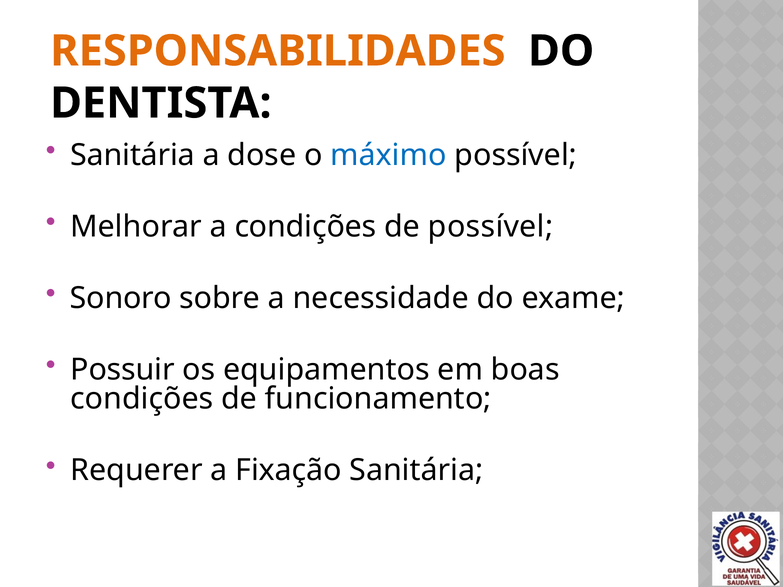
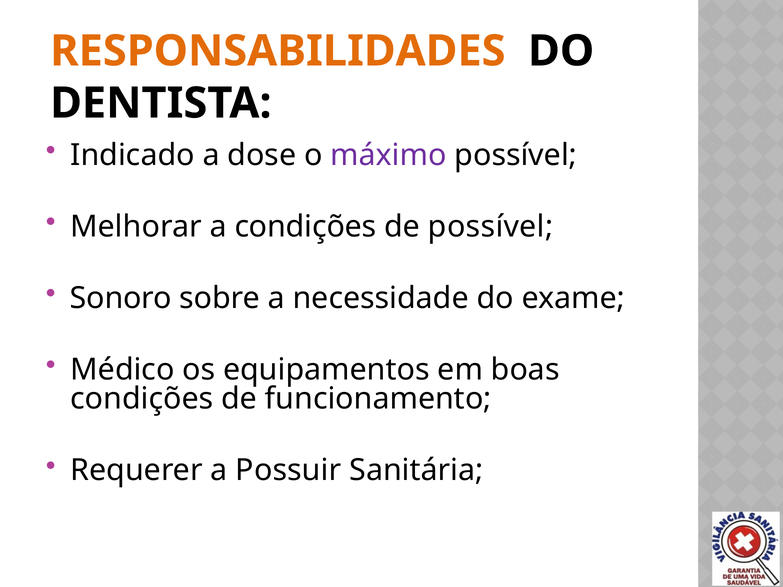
Sanitária: Sanitária -> Indicado (133, 155)
máximo colour: blue -> purple (388, 155)
Possuir: Possuir -> Médico (122, 370)
Fixação: Fixação -> Possuir (288, 471)
